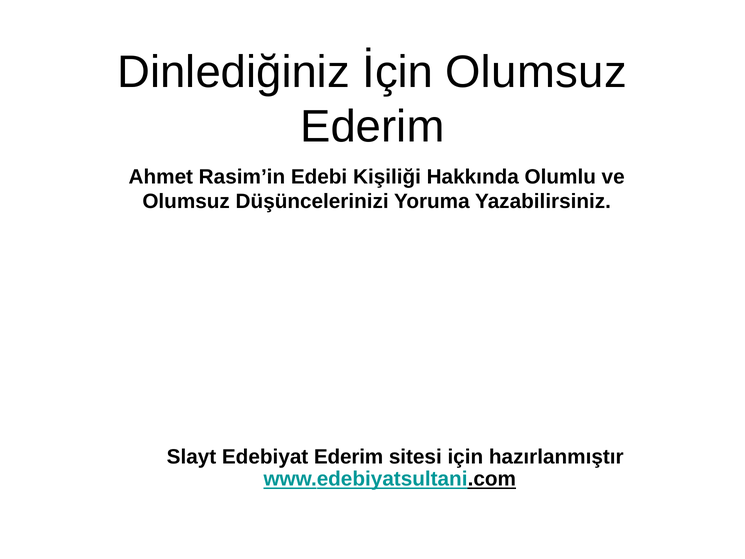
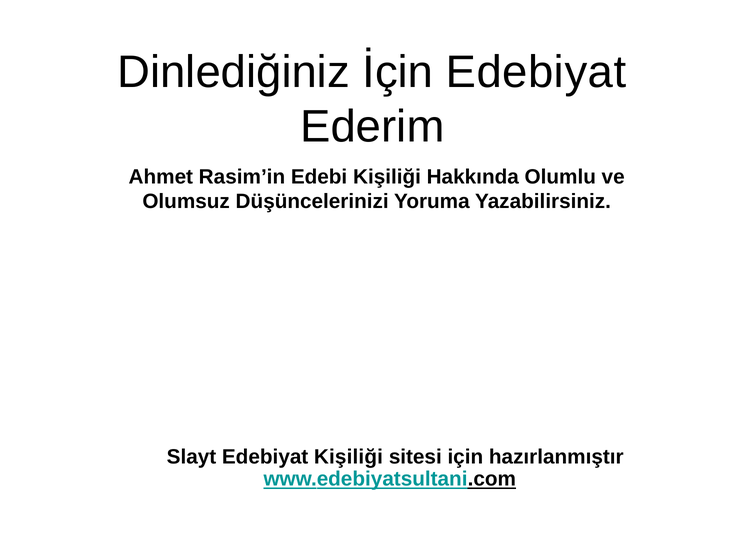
İçin Olumsuz: Olumsuz -> Edebiyat (536, 72)
Edebiyat Ederim: Ederim -> Kişiliği (348, 457)
